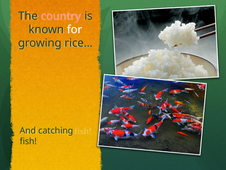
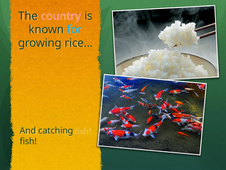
for colour: white -> light blue (75, 29)
